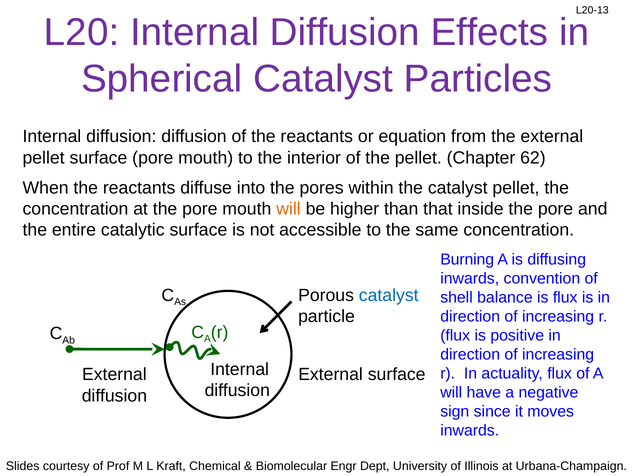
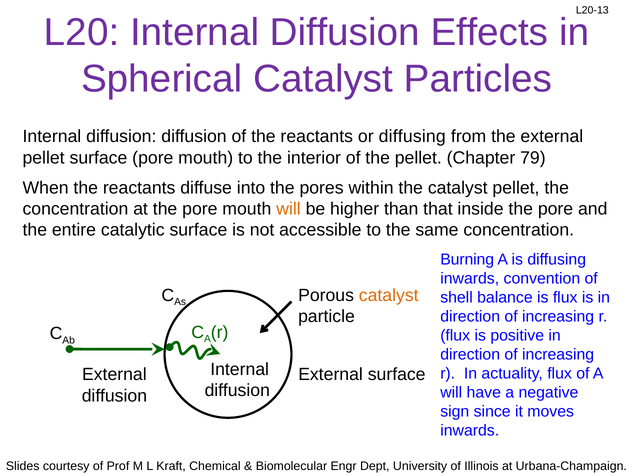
or equation: equation -> diffusing (412, 136)
62: 62 -> 79 (533, 158)
catalyst colour: blue -> orange (389, 295)
